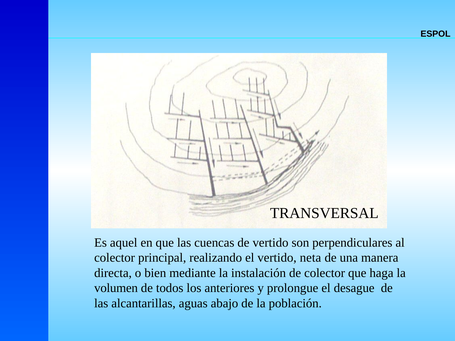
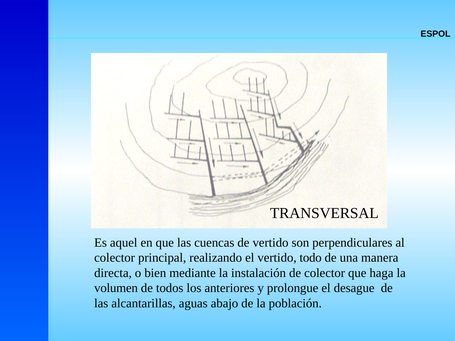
neta: neta -> todo (311, 258)
